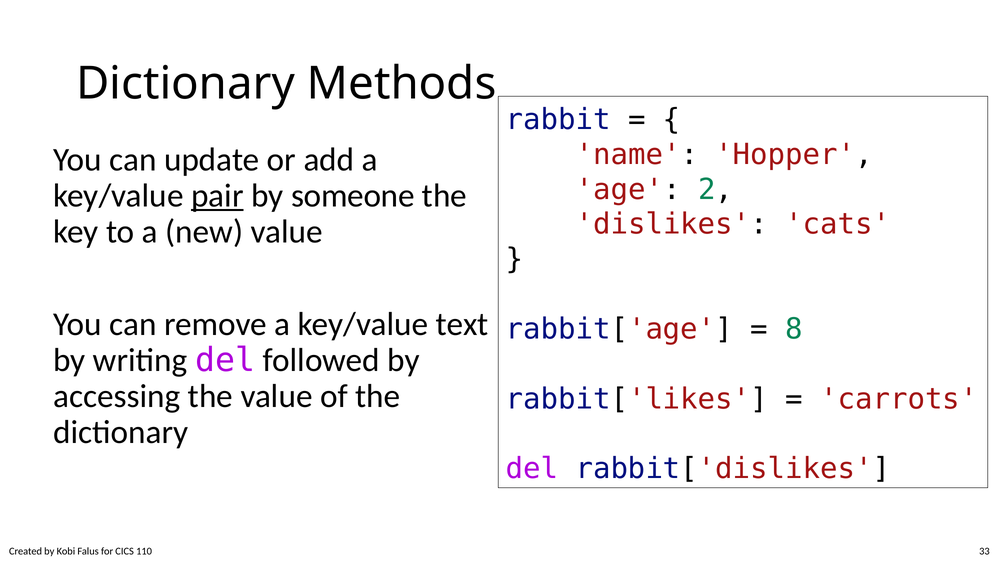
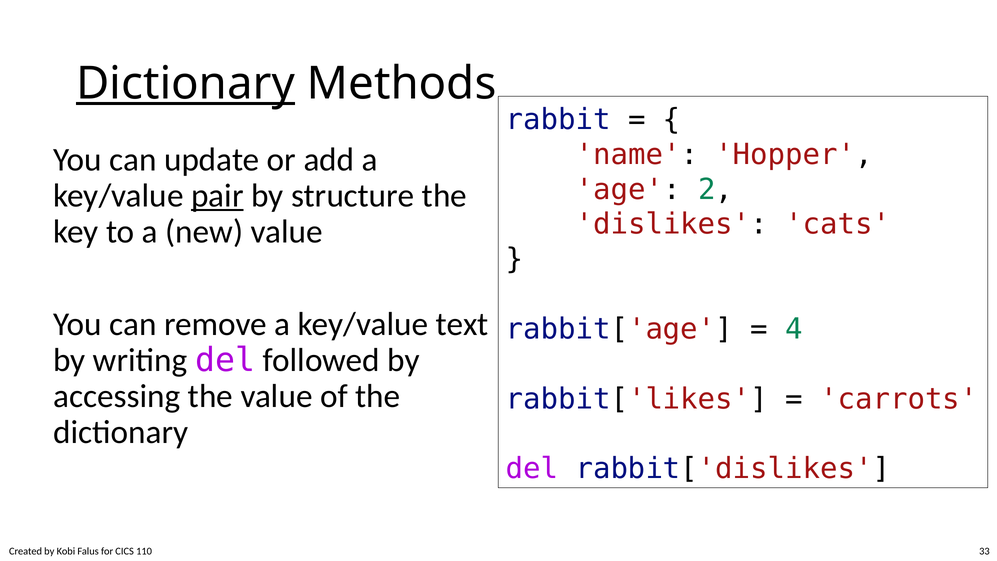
Dictionary underline: none -> present (185, 84)
someone: someone -> structure (353, 196)
8: 8 -> 4 (794, 329)
